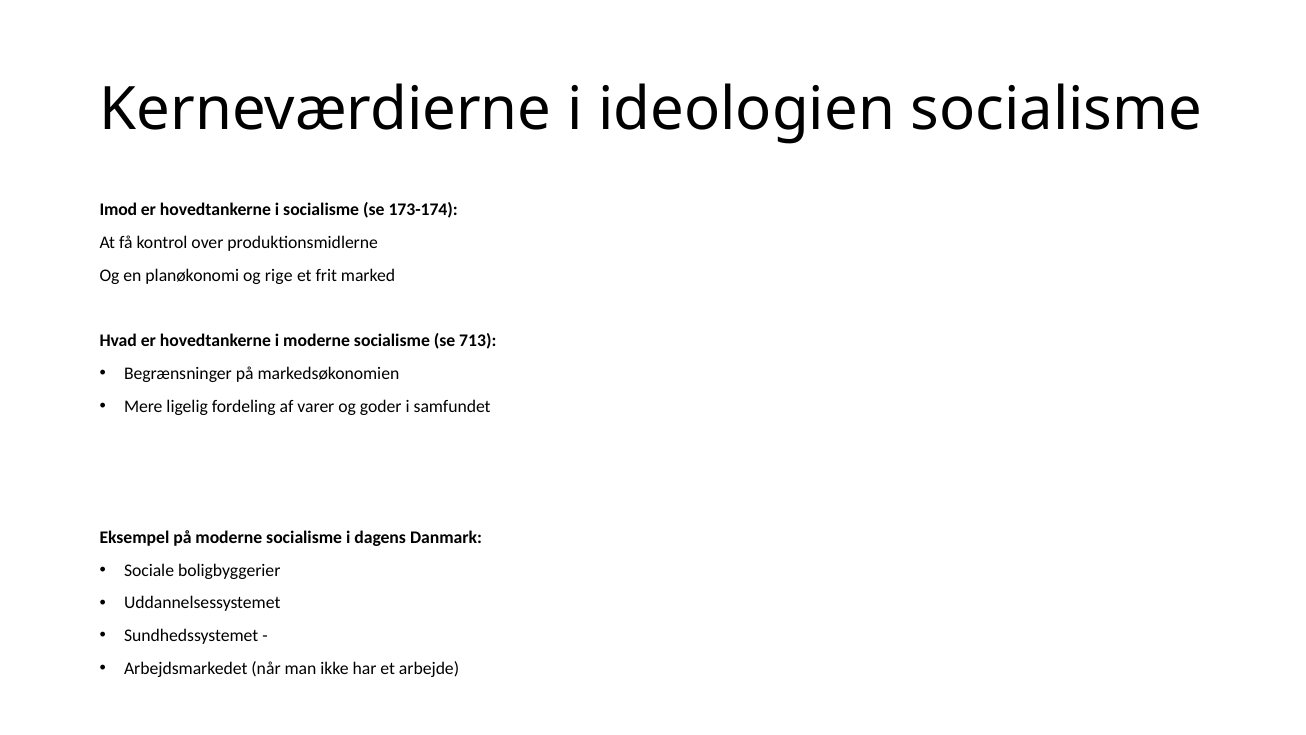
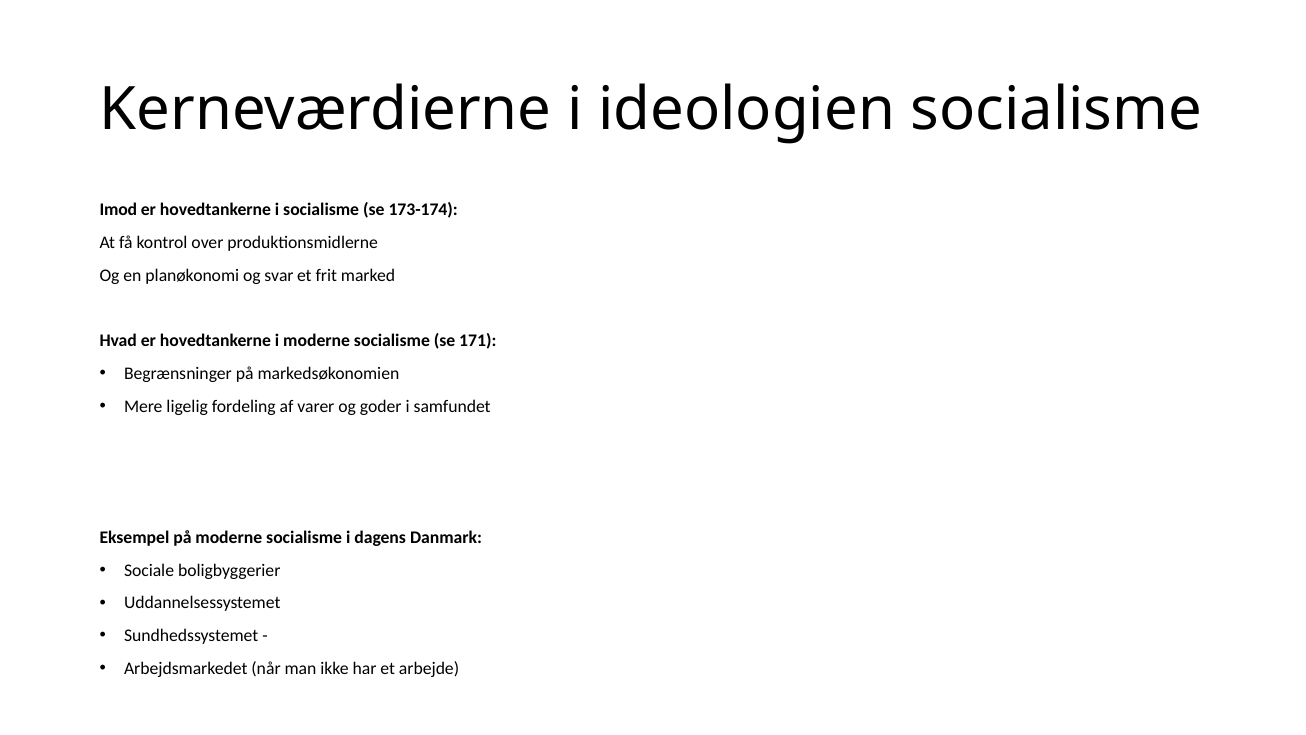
rige: rige -> svar (279, 275)
713: 713 -> 171 (478, 341)
